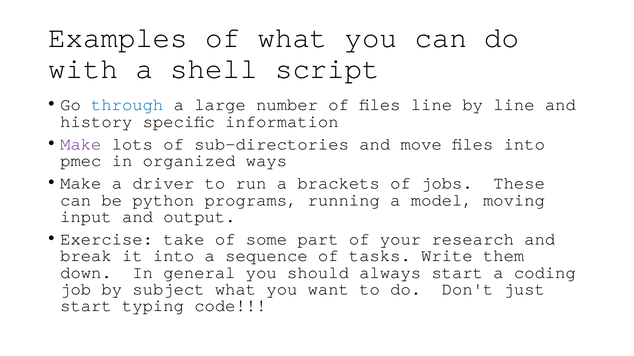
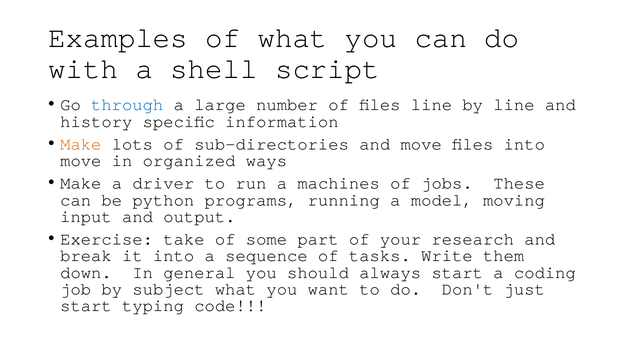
Make colour: purple -> orange (81, 144)
pmec: pmec -> move (81, 161)
brackets: brackets -> machines (339, 184)
